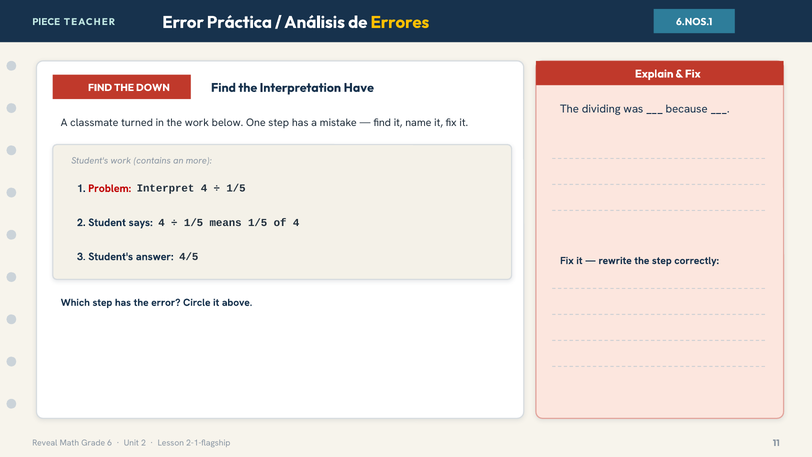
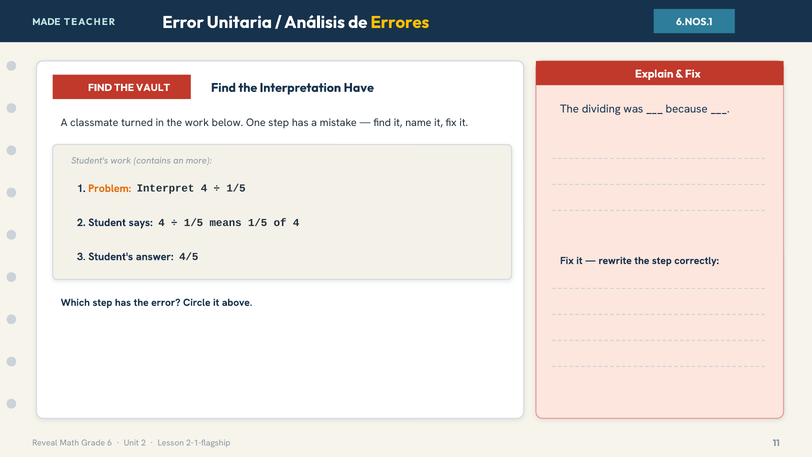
PIECE: PIECE -> MADE (46, 22)
Práctica: Práctica -> Unitaria (239, 22)
DOWN: DOWN -> VAULT (153, 88)
Problem colour: red -> orange (110, 188)
